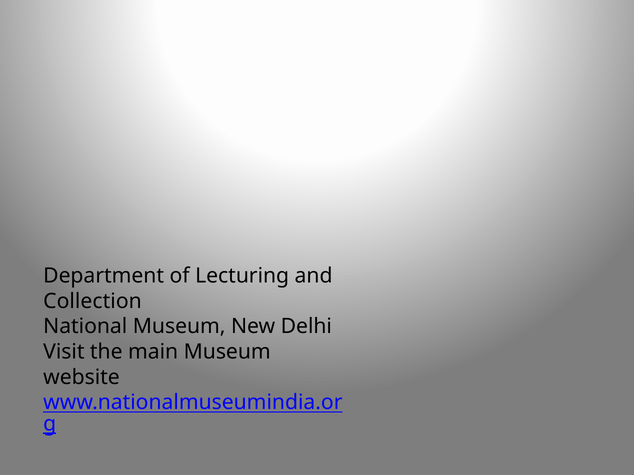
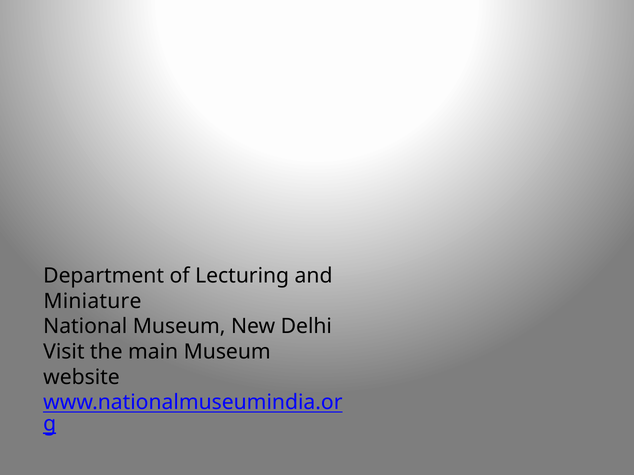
Collection: Collection -> Miniature (92, 302)
